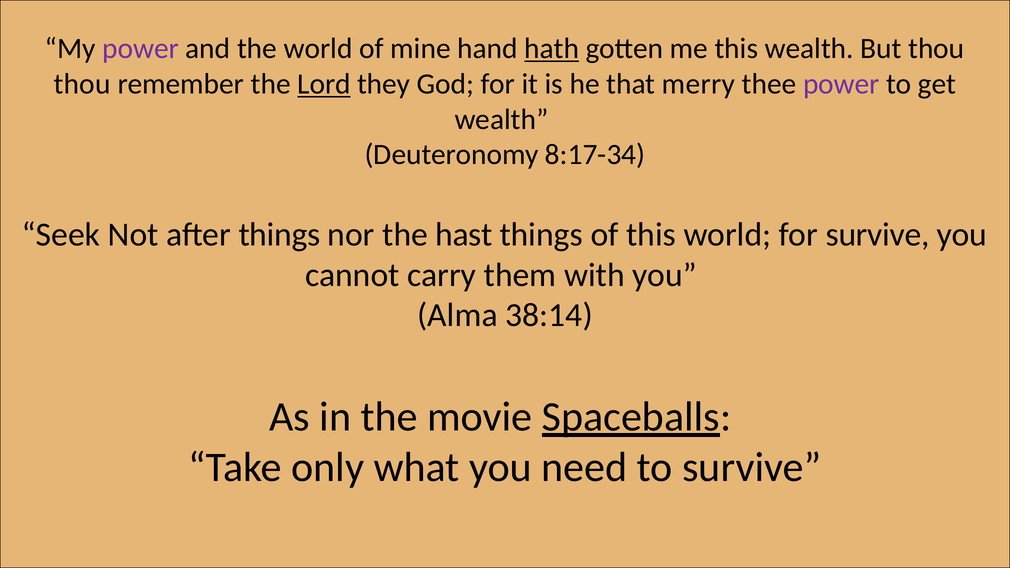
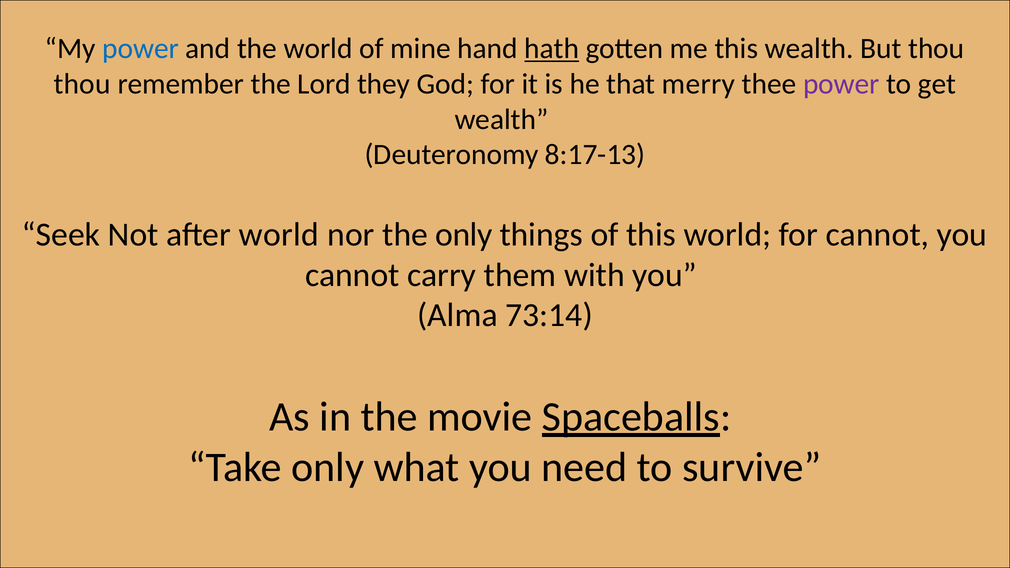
power colour: purple -> blue (141, 49)
Lord underline: present -> none (324, 84)
8:17-34: 8:17-34 -> 8:17-13 (595, 155)
after things: things -> world (279, 235)
the hast: hast -> only (464, 235)
for survive: survive -> cannot (877, 235)
38:14: 38:14 -> 73:14 (549, 315)
